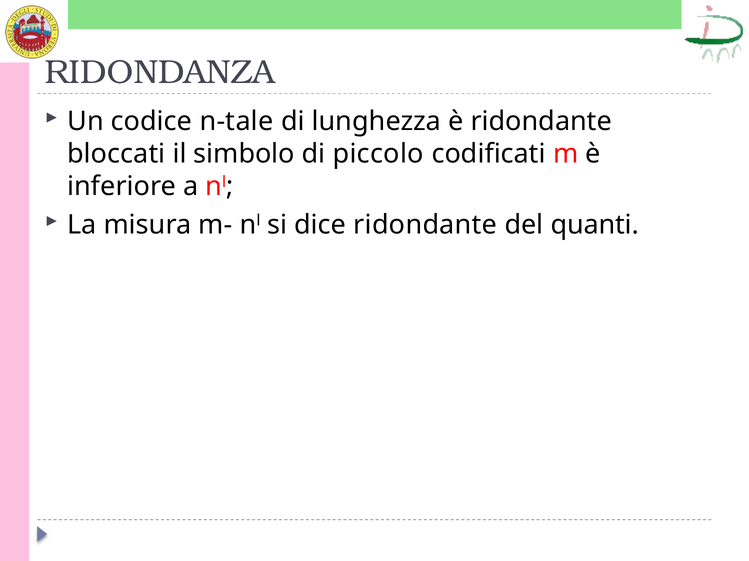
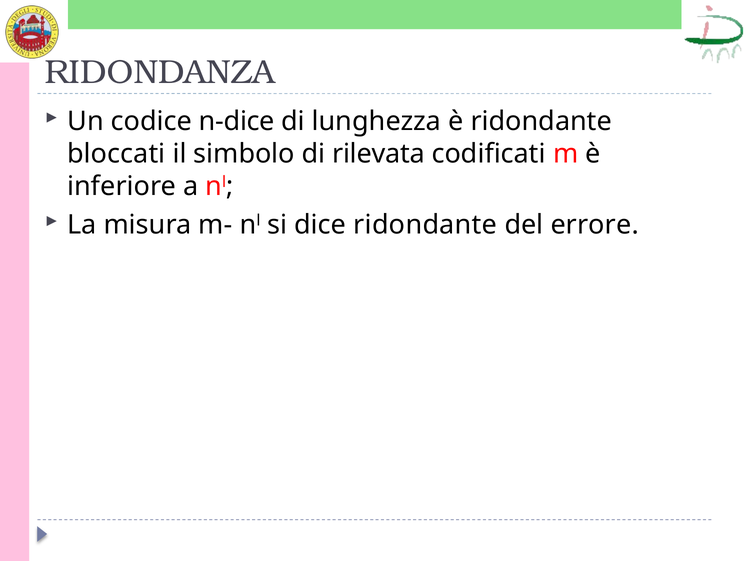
n-tale: n-tale -> n-dice (237, 122)
piccolo: piccolo -> rilevata (378, 154)
quanti: quanti -> errore (595, 225)
